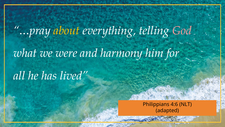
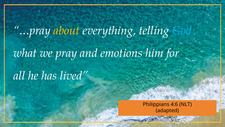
God colour: pink -> light blue (182, 30)
were: were -> pray (66, 53)
harmony: harmony -> emotions (121, 53)
